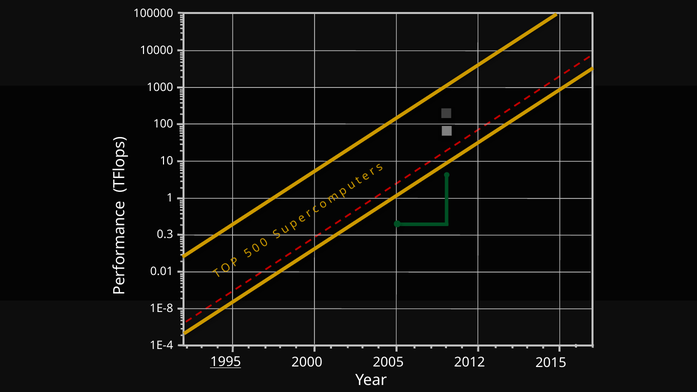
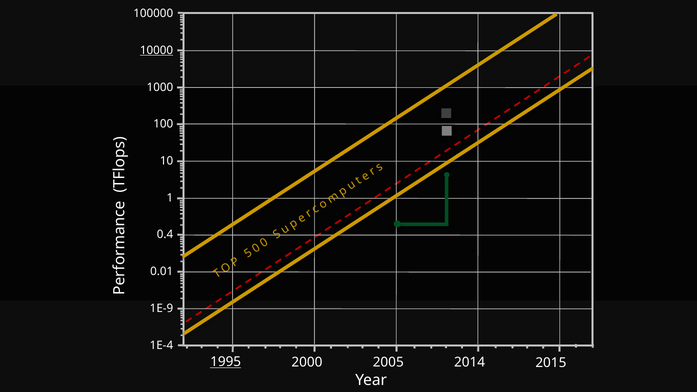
10000 underline: none -> present (157, 50)
0.3: 0.3 -> 0.4 (165, 235)
1E-8: 1E-8 -> 1E-9 (161, 308)
2012: 2012 -> 2014 (470, 362)
